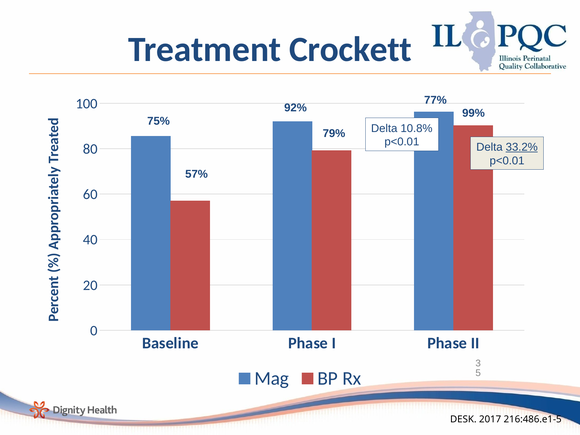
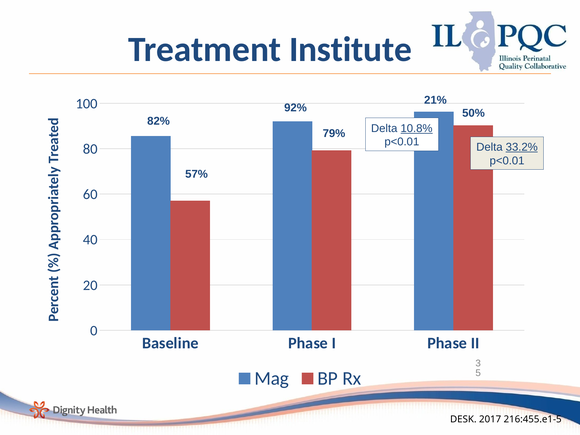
Crockett: Crockett -> Institute (350, 50)
77%: 77% -> 21% (435, 100)
99%: 99% -> 50% (474, 113)
75%: 75% -> 82% (159, 121)
10.8% underline: none -> present (417, 128)
216:486.e1-5: 216:486.e1-5 -> 216:455.e1-5 (533, 419)
